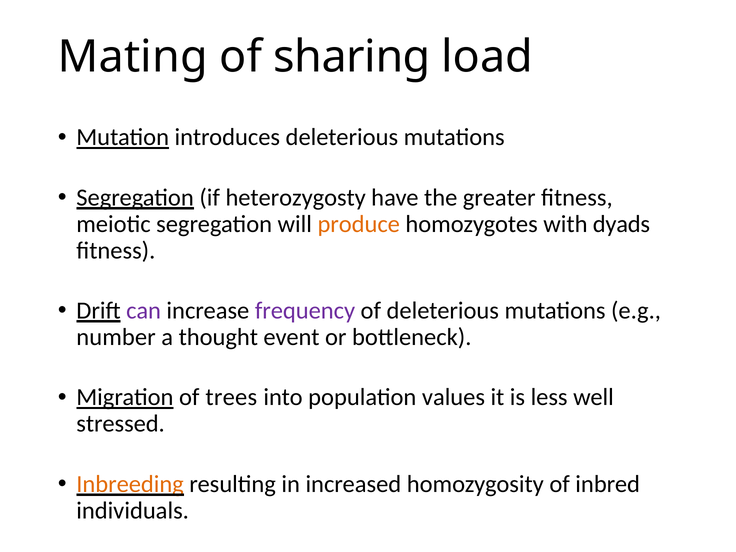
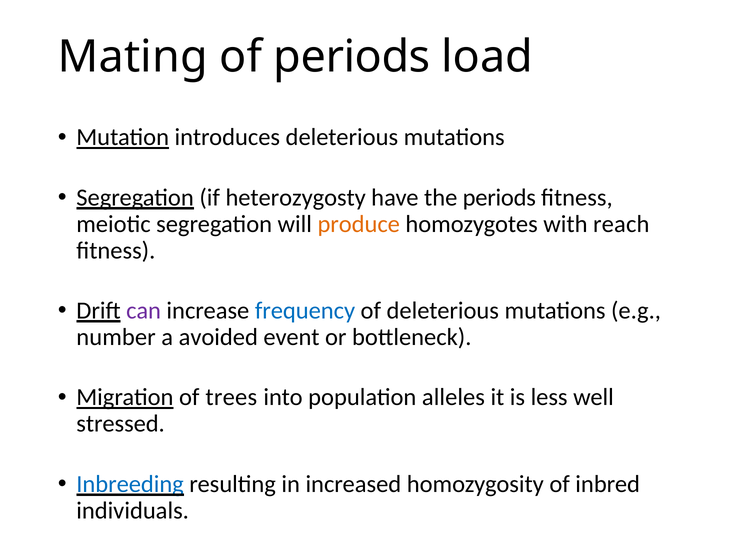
of sharing: sharing -> periods (352, 57)
the greater: greater -> periods (499, 198)
dyads: dyads -> reach (621, 224)
frequency colour: purple -> blue (305, 311)
thought: thought -> avoided (218, 337)
values: values -> alleles (453, 397)
Inbreeding colour: orange -> blue (130, 484)
